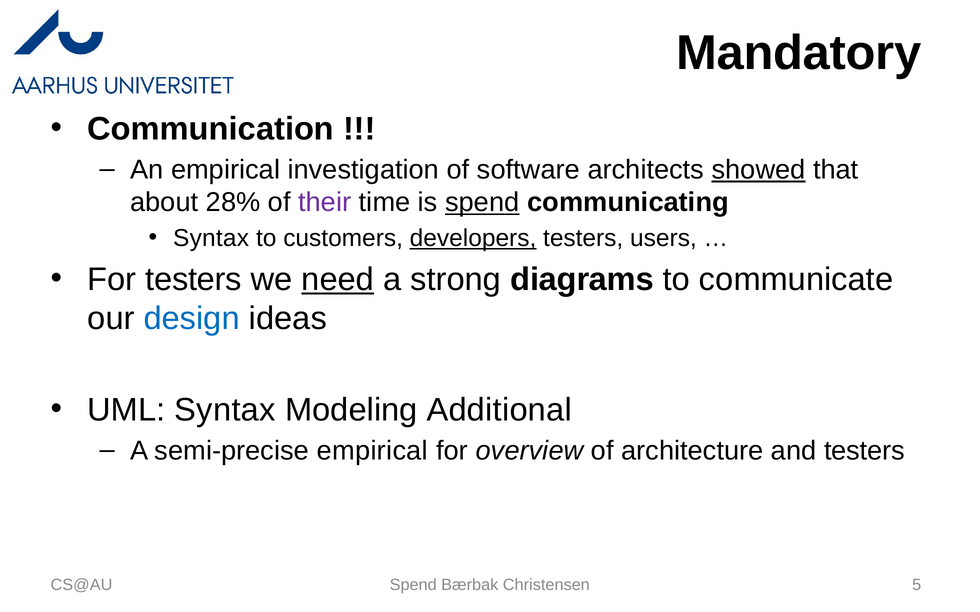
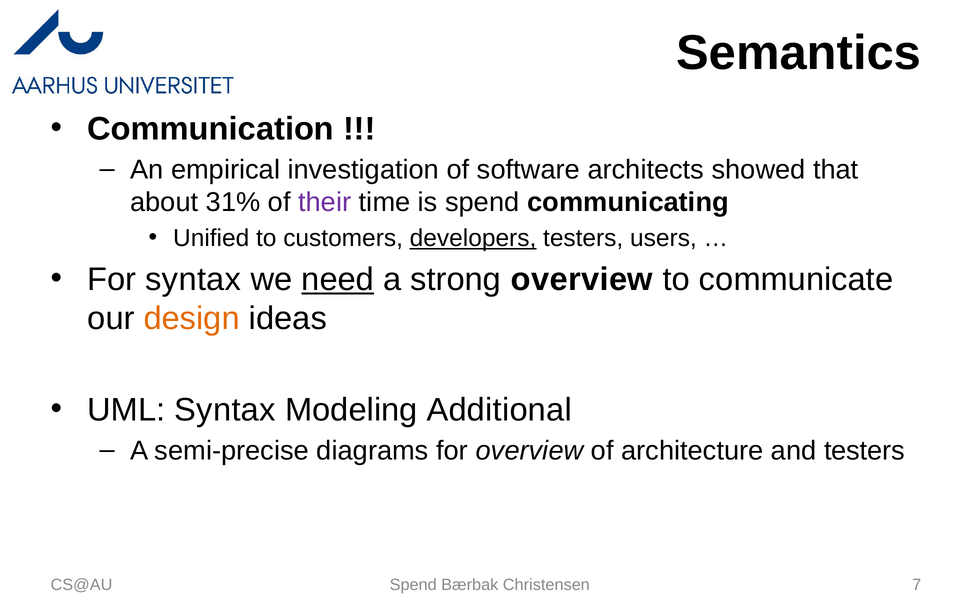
Mandatory: Mandatory -> Semantics (799, 53)
showed underline: present -> none (759, 170)
28%: 28% -> 31% (233, 203)
spend underline: present -> none (482, 203)
Syntax: Syntax -> Unified (211, 238)
For testers: testers -> syntax (193, 280)
strong diagrams: diagrams -> overview (582, 280)
design colour: blue -> orange (192, 319)
semi-precise empirical: empirical -> diagrams (373, 451)
5: 5 -> 7 (917, 585)
